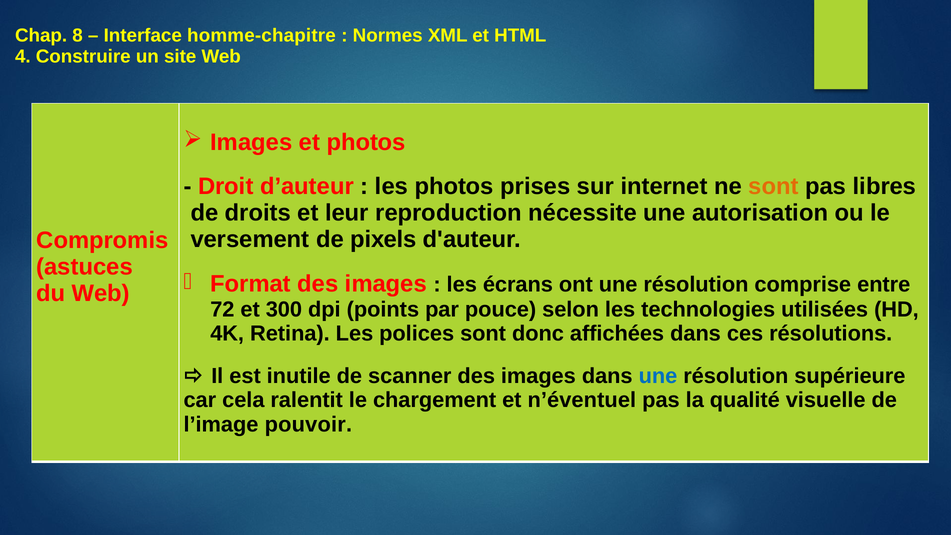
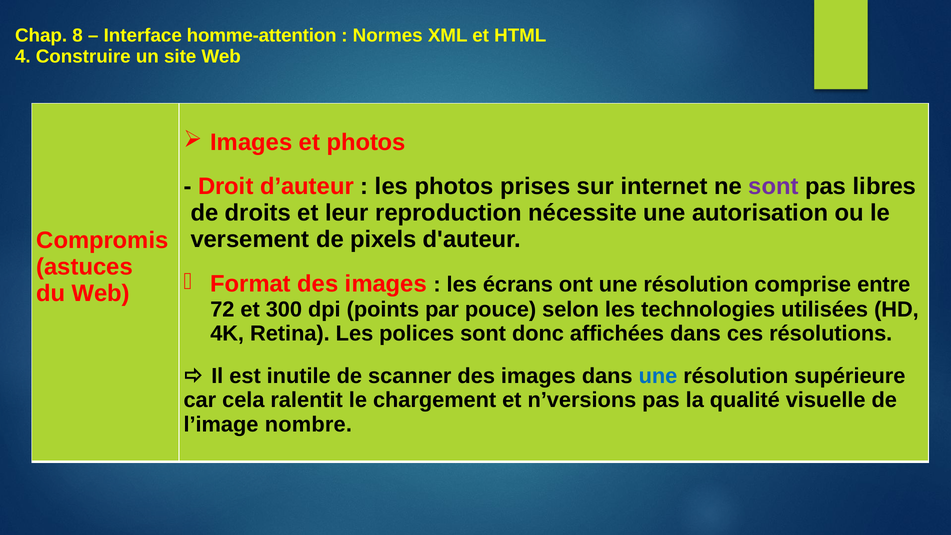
homme-chapitre: homme-chapitre -> homme-attention (262, 35)
sont colour: orange -> purple (774, 187)
n’éventuel: n’éventuel -> n’versions (582, 400)
pouvoir: pouvoir -> nombre (308, 425)
